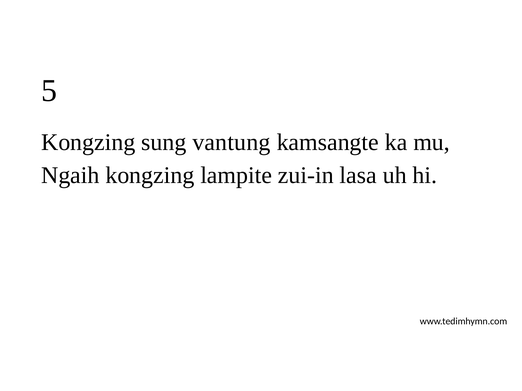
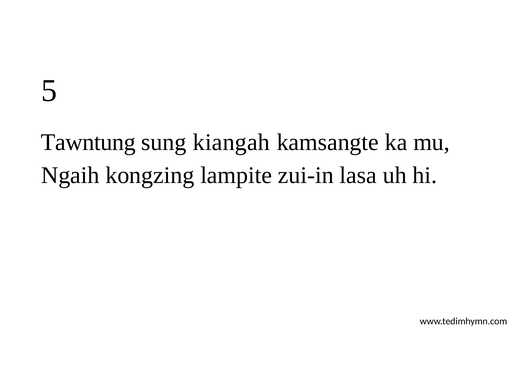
Kongzing: Kongzing -> Tawntung (88, 142)
vantung: vantung -> kiangah (231, 142)
